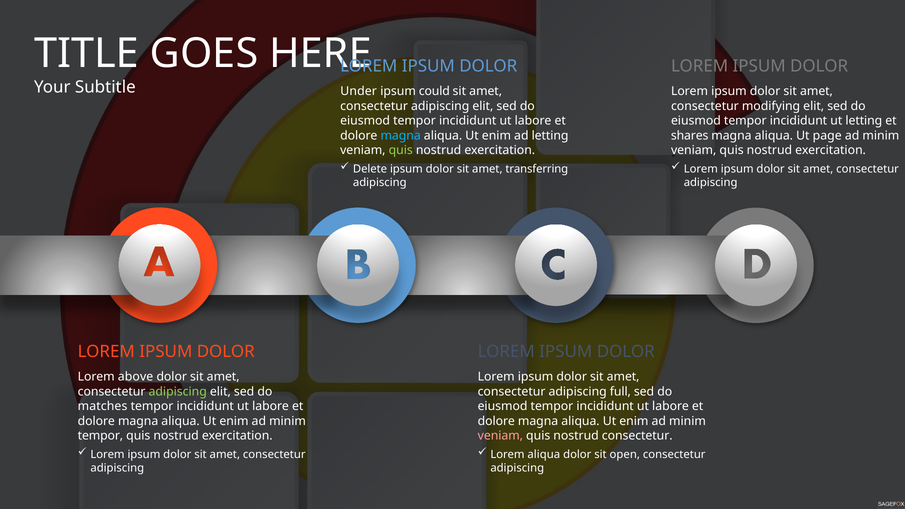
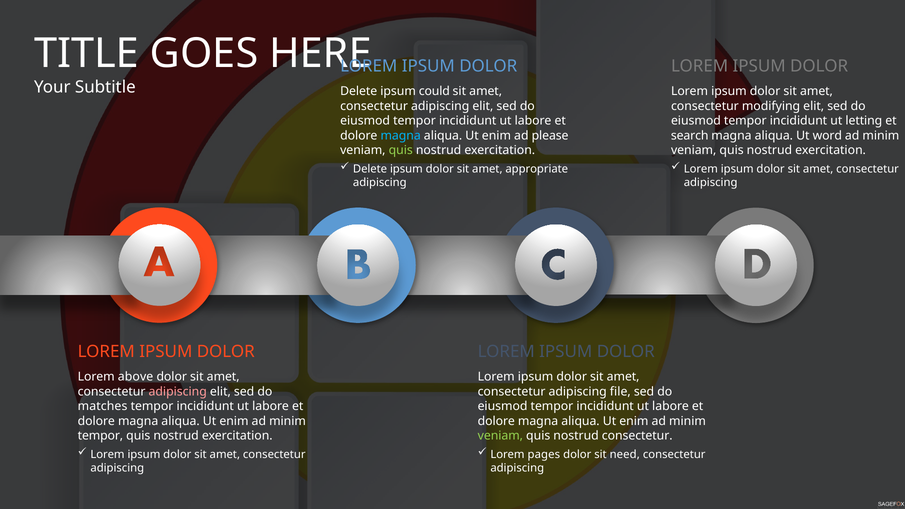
Under: Under -> Delete (359, 91)
ad letting: letting -> please (550, 136)
shares: shares -> search (690, 136)
page: page -> word (827, 136)
transferring: transferring -> appropriate (537, 169)
adipiscing colour: light green -> pink (178, 392)
full: full -> file (620, 392)
veniam colour: pink -> light green (500, 436)
Lorem aliqua: aliqua -> pages (544, 454)
open: open -> need (625, 454)
